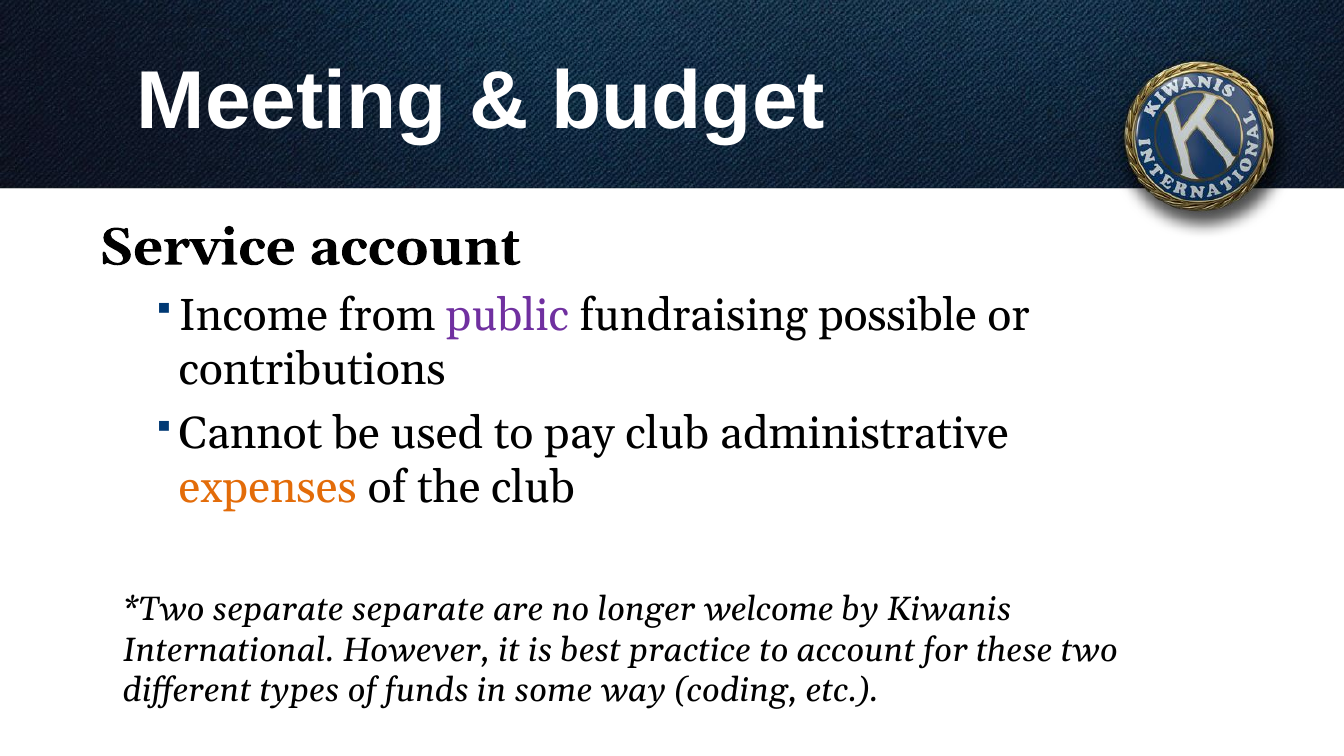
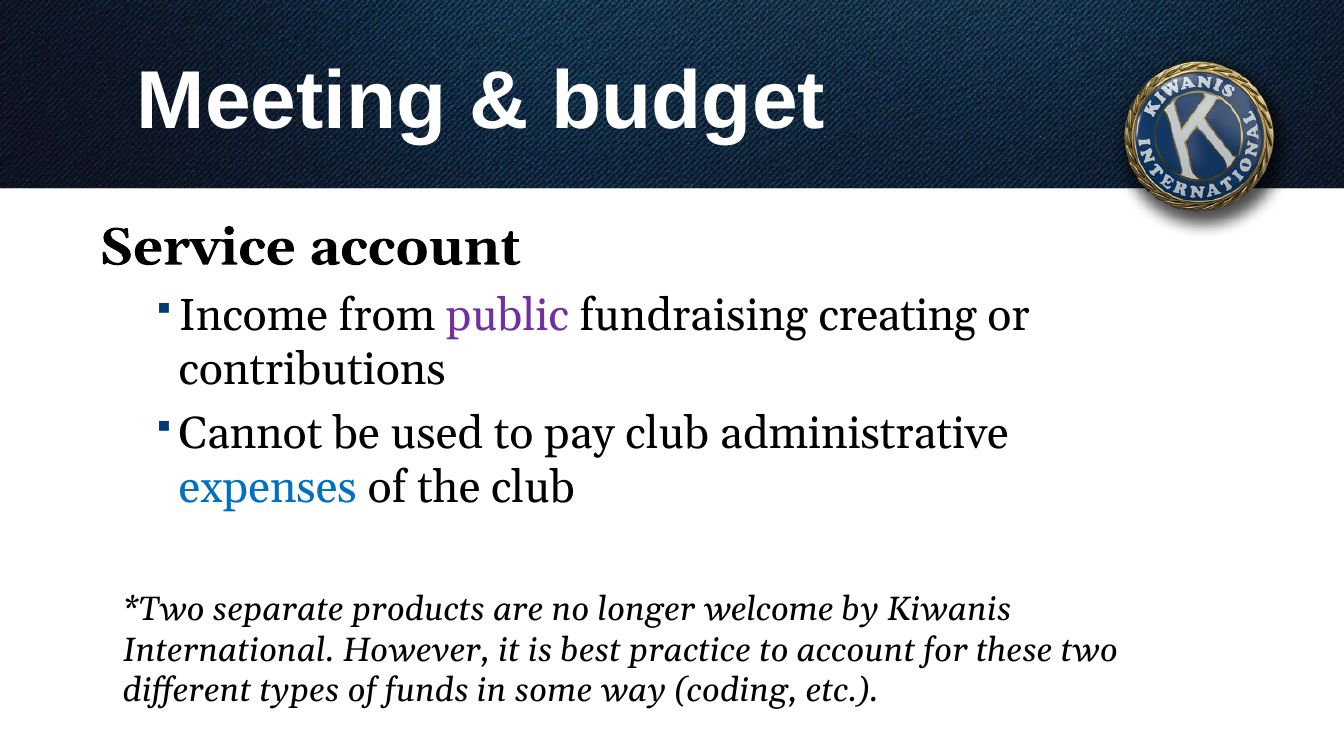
possible: possible -> creating (898, 315)
expenses colour: orange -> blue (268, 487)
separate separate: separate -> products (418, 610)
